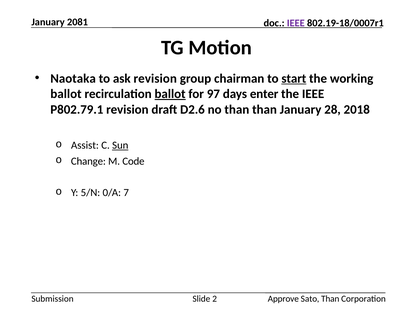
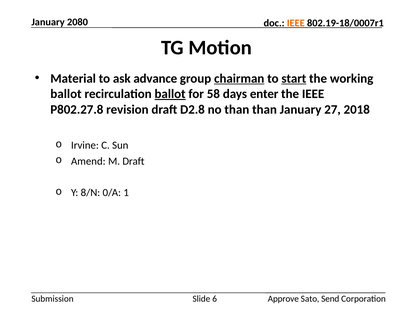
2081: 2081 -> 2080 (77, 22)
IEEE colour: purple -> orange (296, 23)
Naotaka: Naotaka -> Material (73, 78)
ask revision: revision -> advance (155, 78)
chairman underline: none -> present (239, 78)
97: 97 -> 58 (213, 94)
P802.79.1: P802.79.1 -> P802.27.8 (77, 109)
D2.6: D2.6 -> D2.8 (192, 109)
28: 28 -> 27 (333, 109)
Assist: Assist -> Irvine (85, 145)
Sun underline: present -> none (120, 145)
Change: Change -> Amend (88, 161)
M Code: Code -> Draft (133, 161)
5/N: 5/N -> 8/N (90, 193)
7: 7 -> 1 (126, 193)
2: 2 -> 6 (215, 299)
Sato Than: Than -> Send (330, 299)
